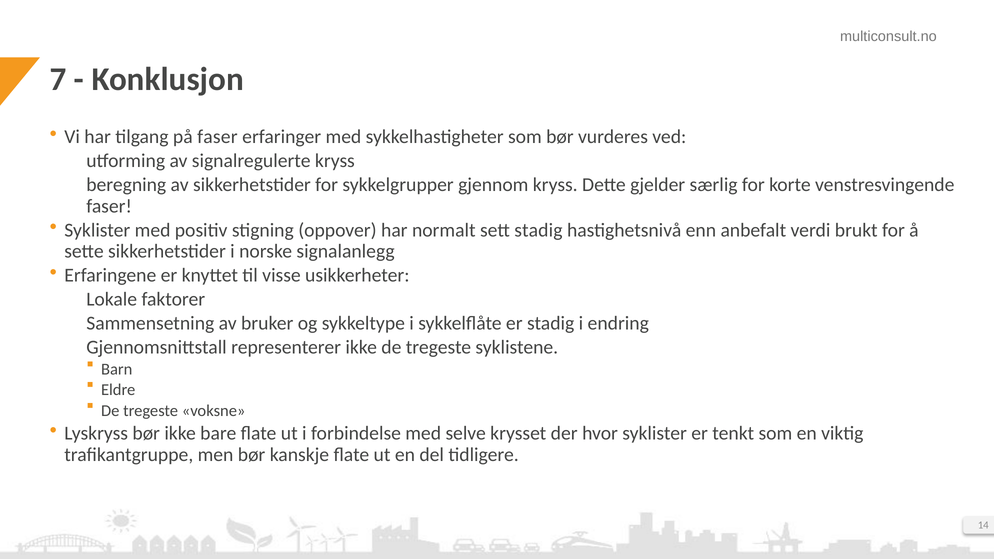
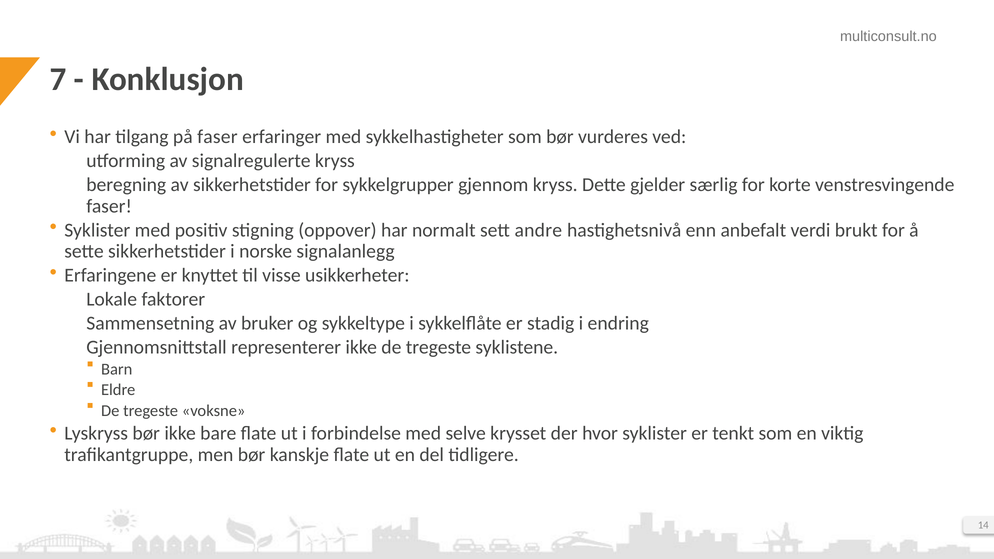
sett stadig: stadig -> andre (538, 230)
